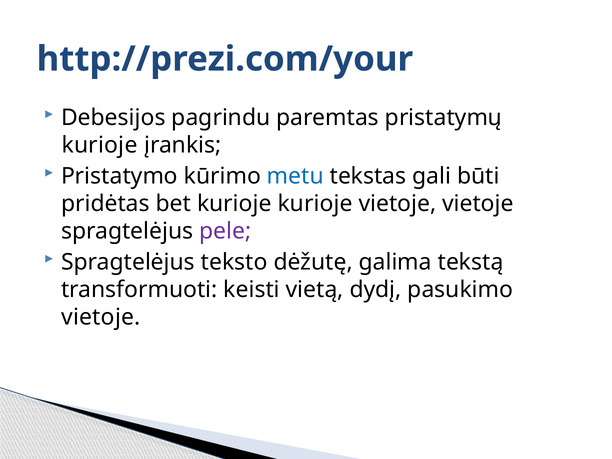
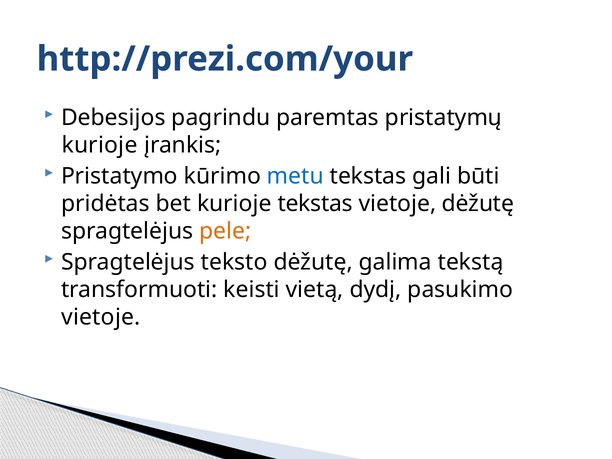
kurioje kurioje: kurioje -> tekstas (315, 204)
vietoje vietoje: vietoje -> dėžutę (478, 204)
pele colour: purple -> orange (225, 231)
